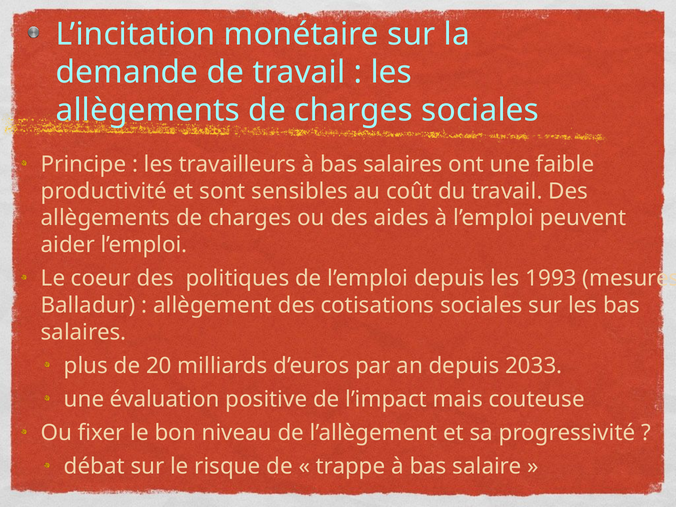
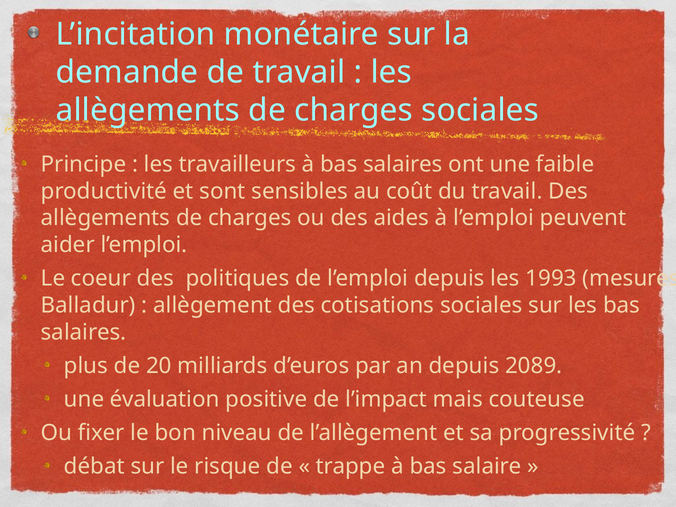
2033: 2033 -> 2089 (534, 366)
